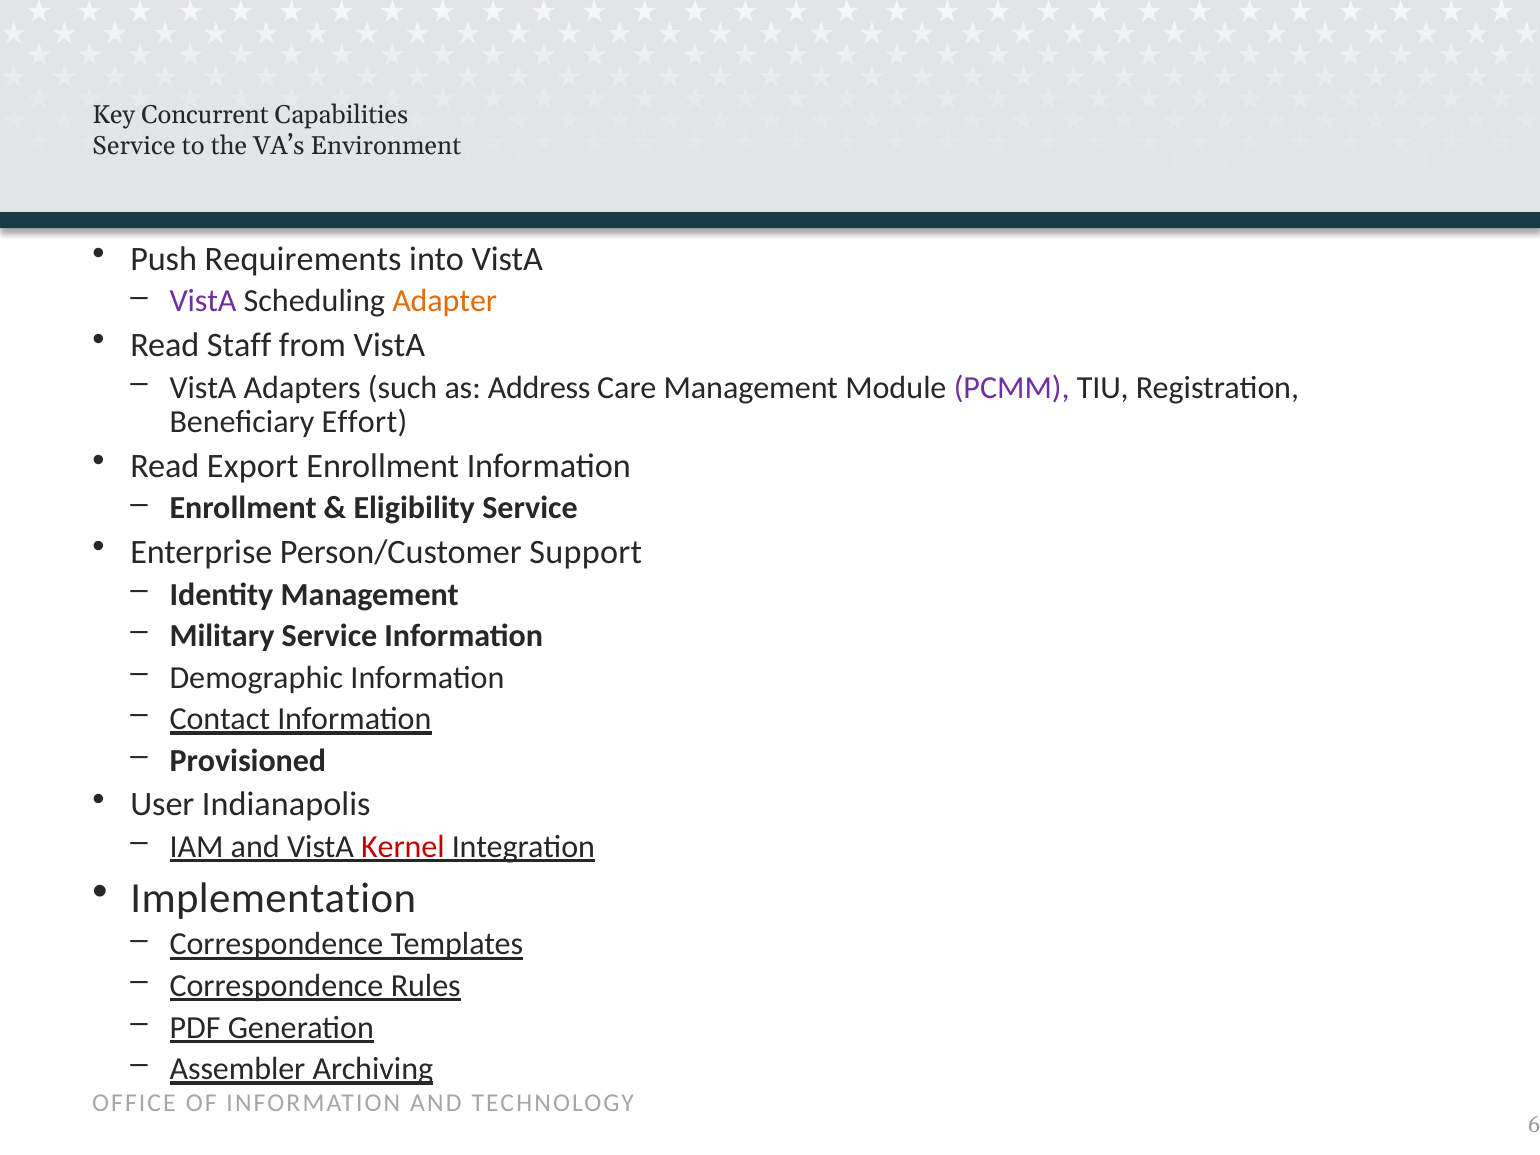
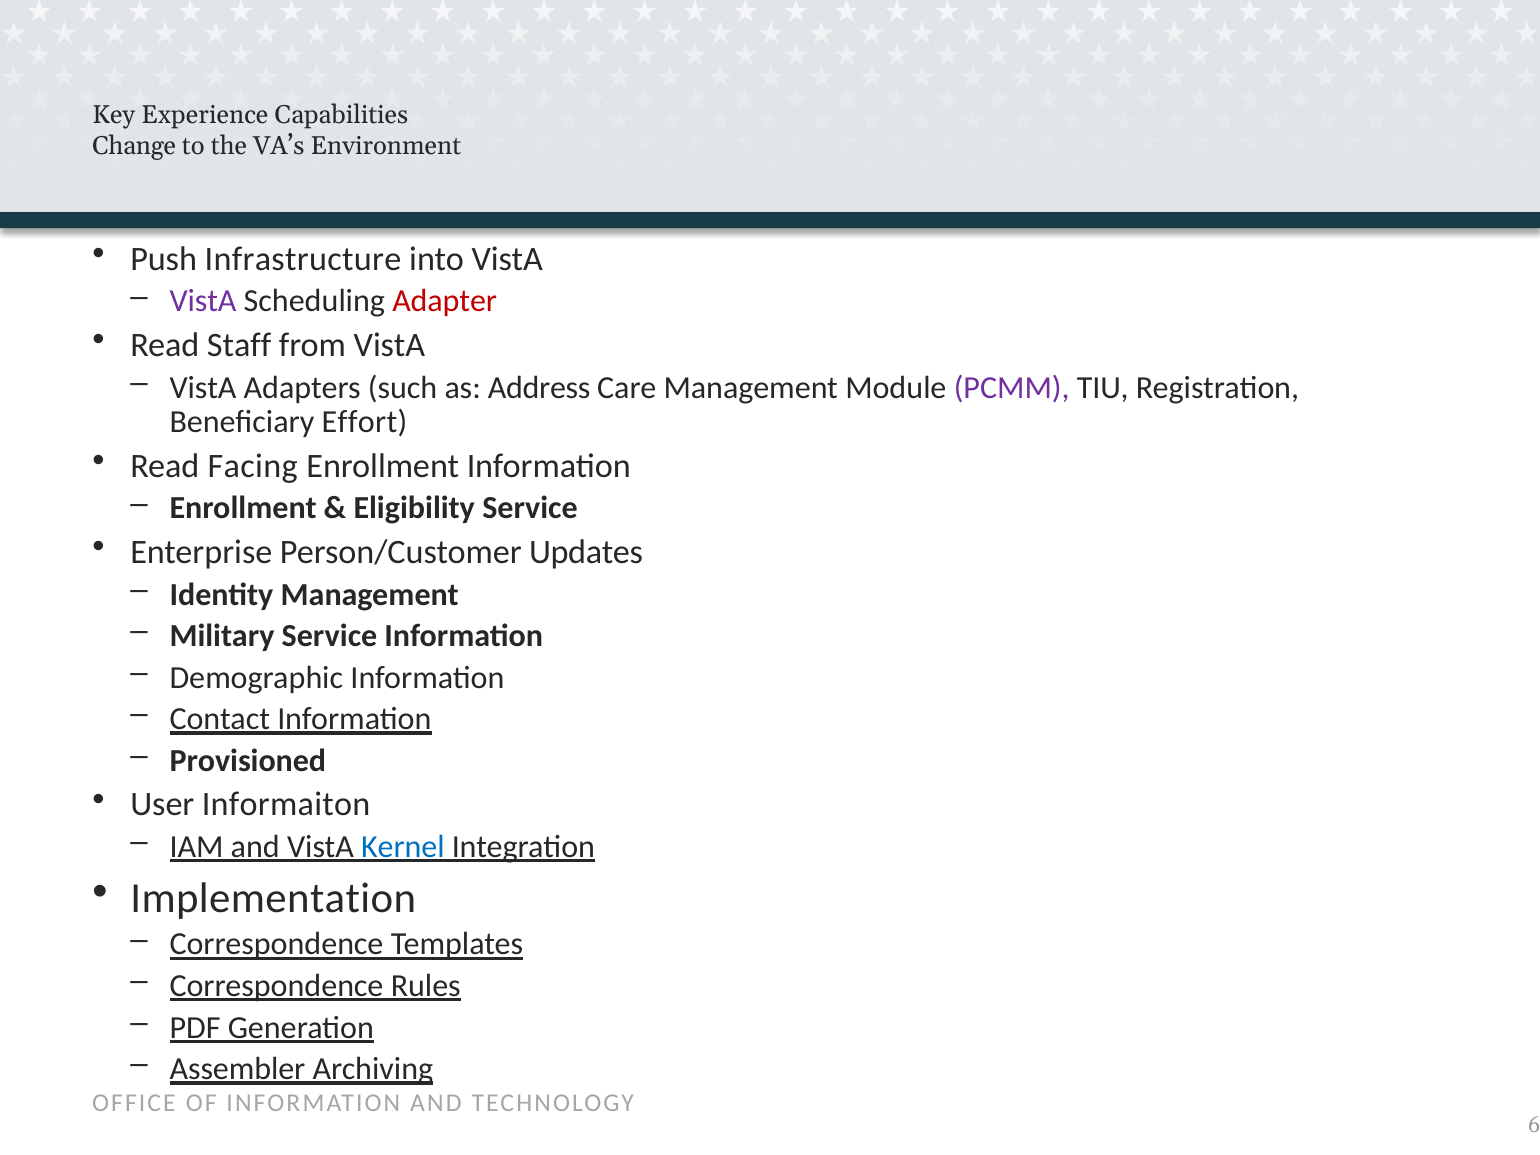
Concurrent: Concurrent -> Experience (205, 115)
Service: Service -> Change (134, 146)
Requirements: Requirements -> Infrastructure (303, 259)
Adapter colour: orange -> red (445, 301)
Export: Export -> Facing (253, 466)
Support: Support -> Updates (586, 552)
Indianapolis: Indianapolis -> Informaiton (286, 805)
Kernel colour: red -> blue (403, 847)
